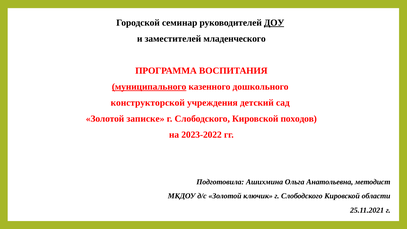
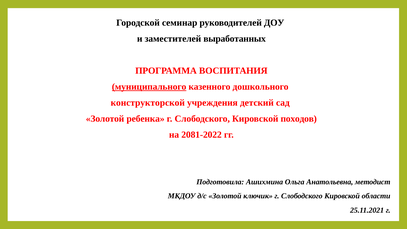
ДОУ underline: present -> none (274, 23)
младенческого: младенческого -> выработанных (235, 39)
записке: записке -> ребенка (146, 119)
2023-2022: 2023-2022 -> 2081-2022 (202, 135)
